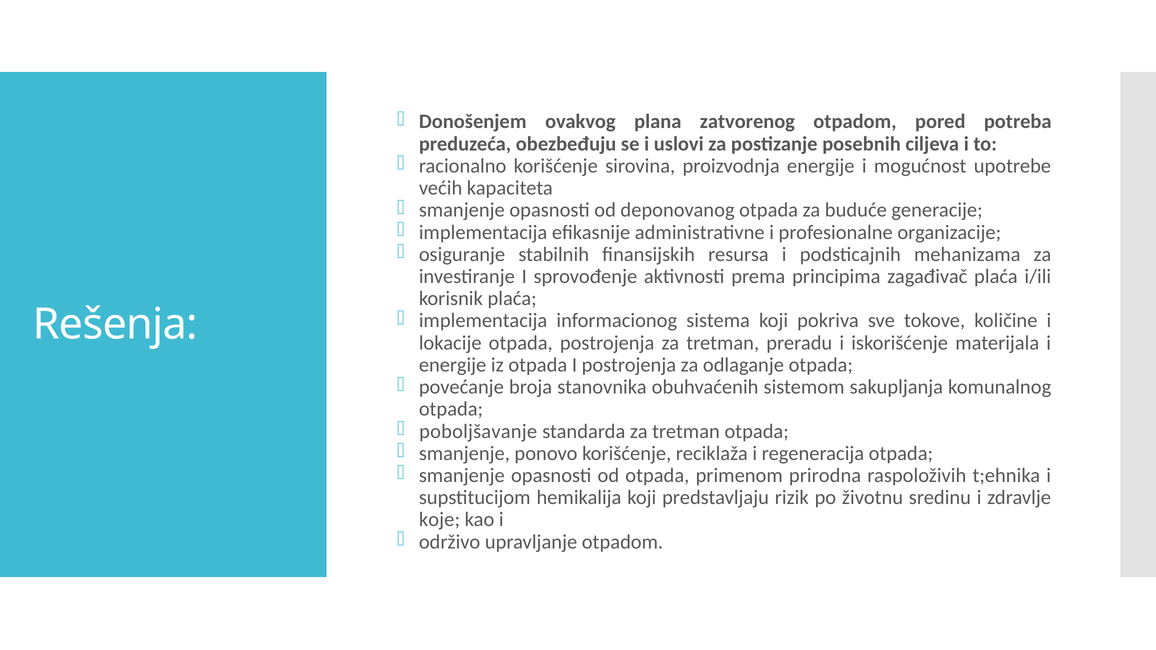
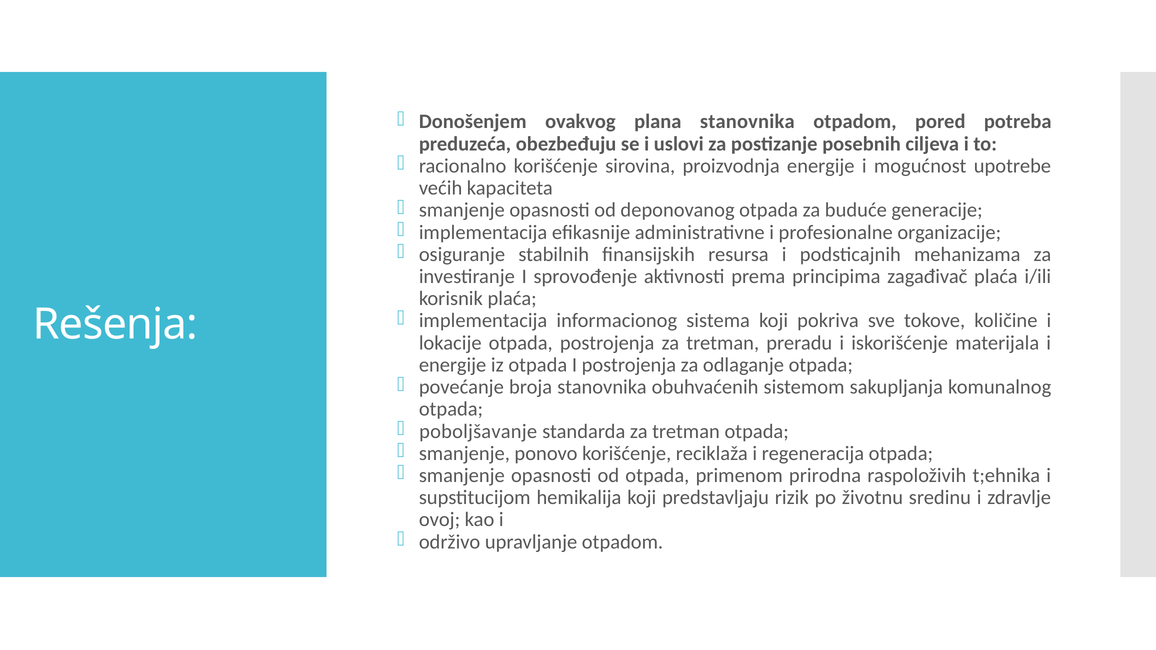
plana zatvorenog: zatvorenog -> stanovnika (747, 122)
koje: koje -> ovoj (440, 520)
